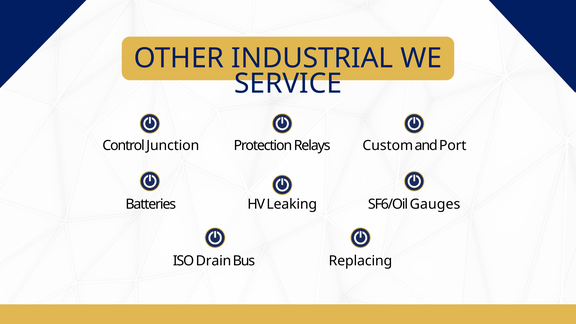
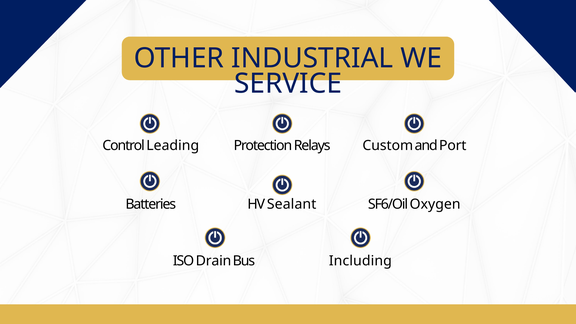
Junction: Junction -> Leading (173, 146)
Leaking: Leaking -> Sealant (292, 204)
Gauges: Gauges -> Oxygen (435, 204)
Replacing: Replacing -> Including (360, 261)
